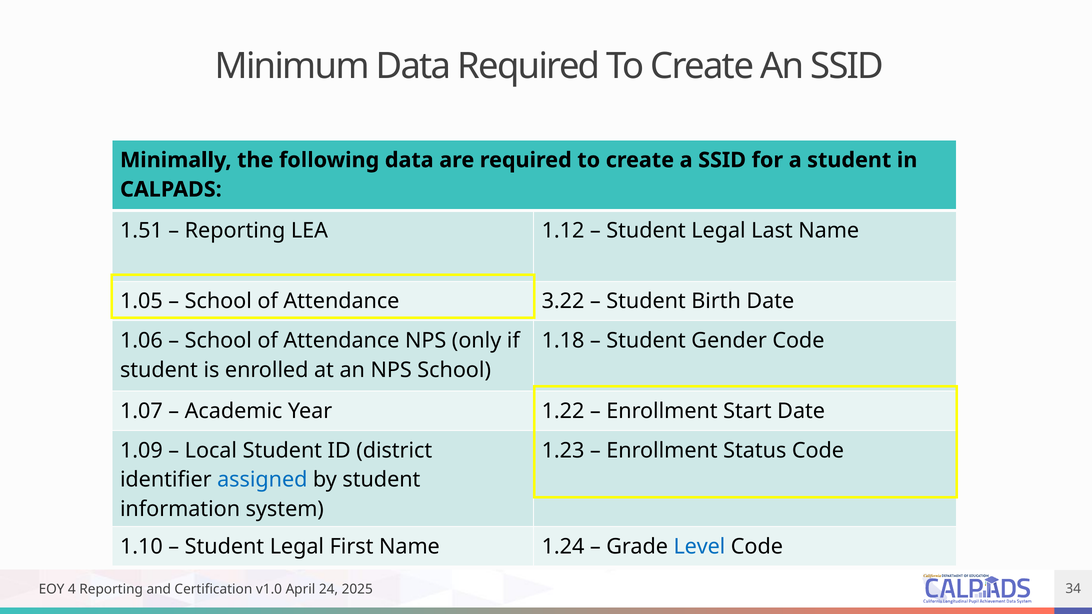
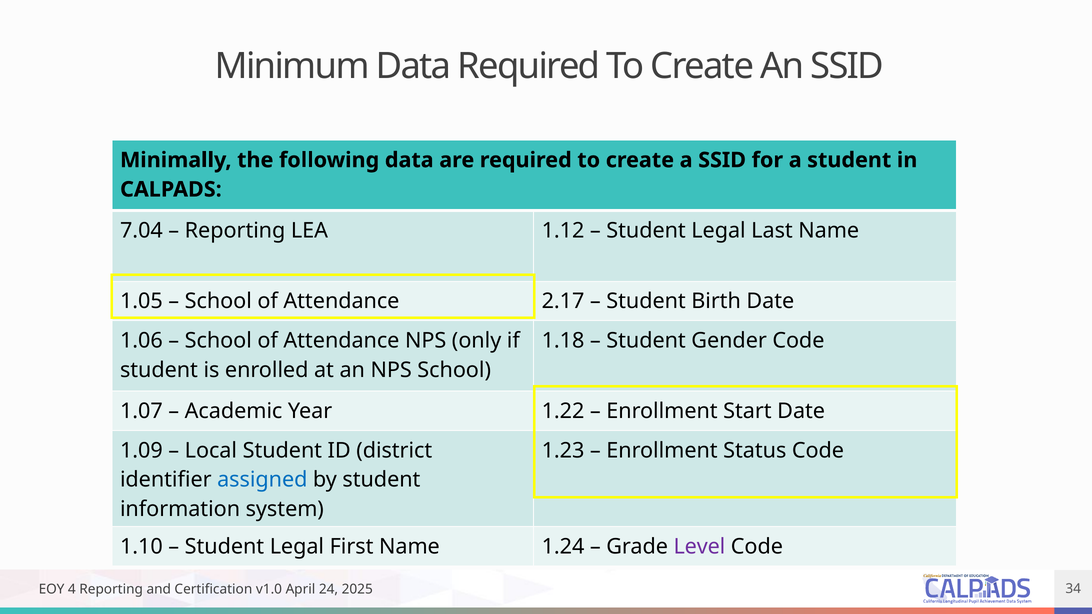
1.51: 1.51 -> 7.04 (141, 231)
3.22: 3.22 -> 2.17 (563, 301)
Level colour: blue -> purple (699, 547)
